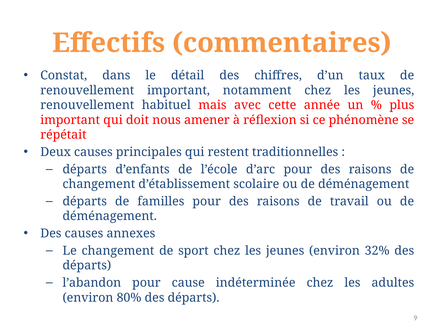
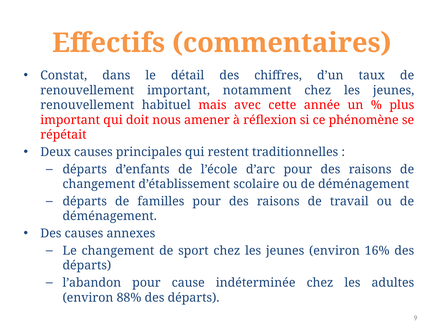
32%: 32% -> 16% (377, 251)
80%: 80% -> 88% (129, 298)
